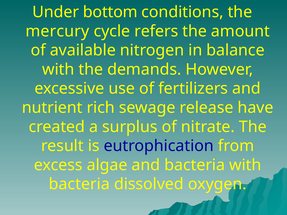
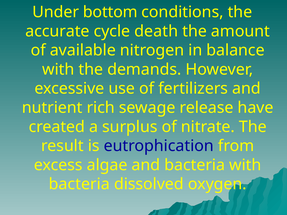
mercury: mercury -> accurate (57, 31)
refers: refers -> death (156, 31)
